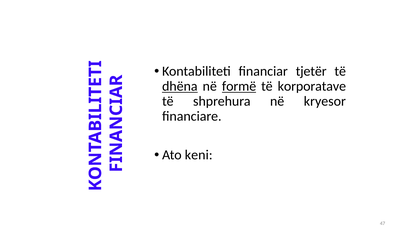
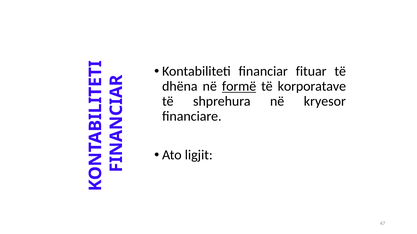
tjetër: tjetër -> fituar (311, 72)
dhëna underline: present -> none (180, 87)
keni: keni -> ligjit (199, 155)
